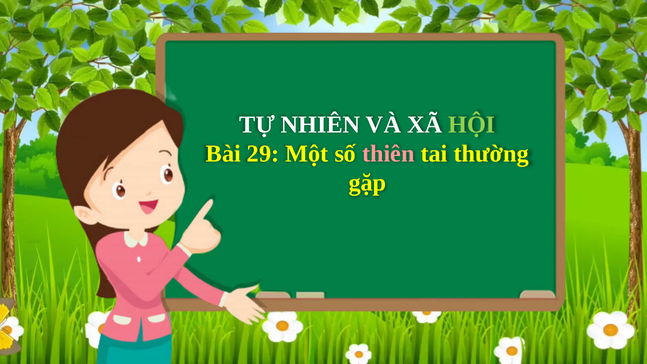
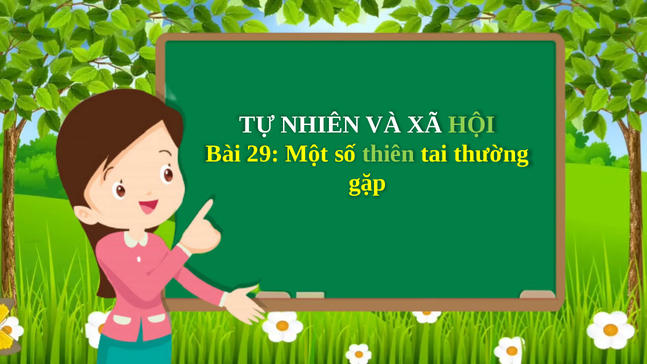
thiên colour: pink -> light green (388, 154)
